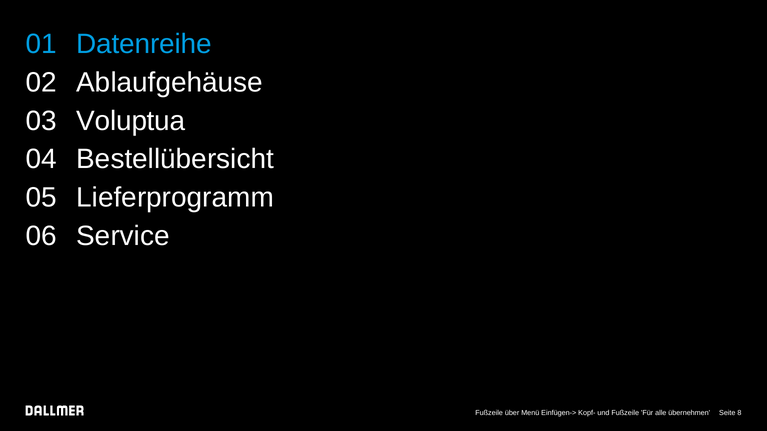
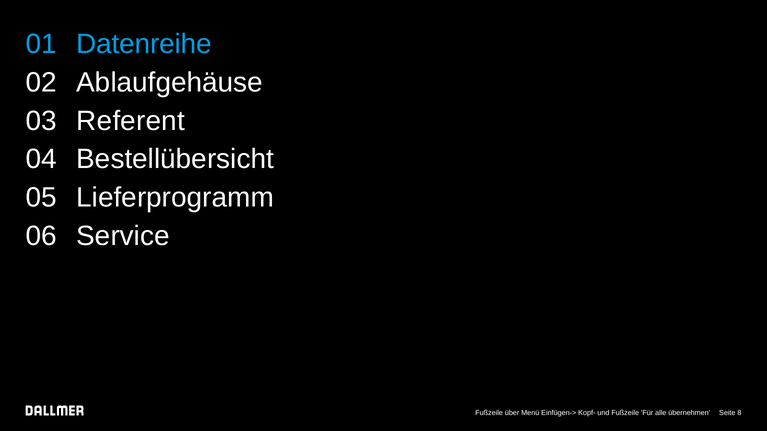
Voluptua: Voluptua -> Referent (131, 121)
